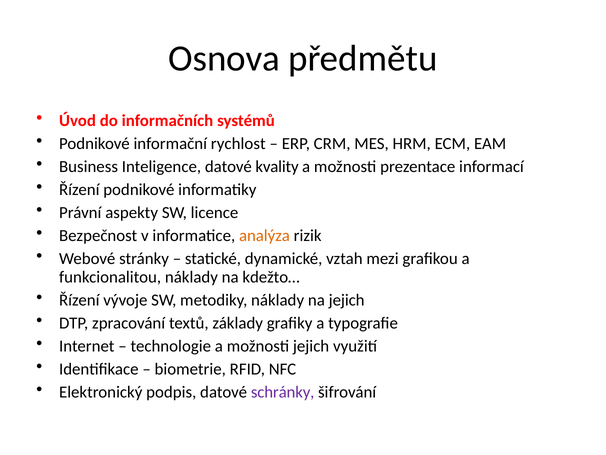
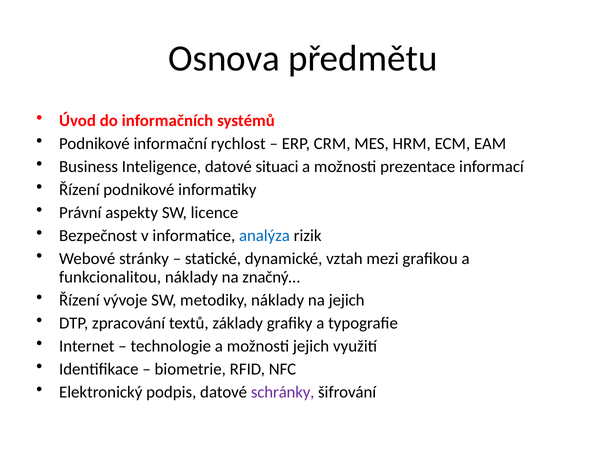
kvality: kvality -> situaci (277, 166)
analýza colour: orange -> blue (264, 235)
kdežto…: kdežto… -> značný… (271, 277)
